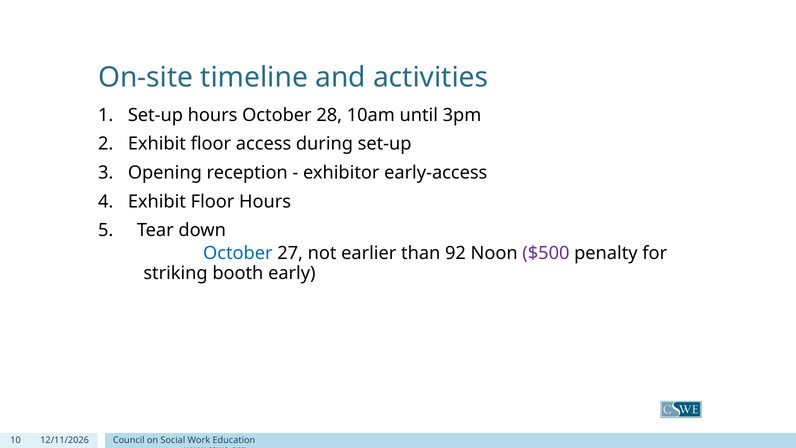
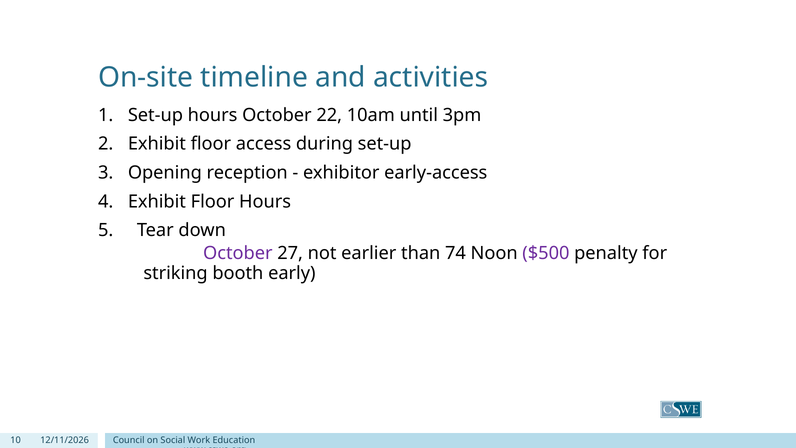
28: 28 -> 22 (329, 115)
October colour: blue -> purple (238, 253)
92: 92 -> 74 (455, 253)
